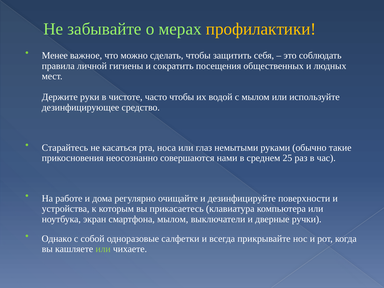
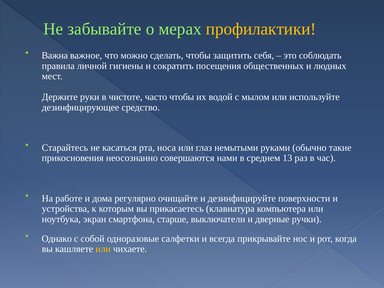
Менее: Менее -> Важна (55, 56)
25: 25 -> 13 (287, 158)
смартфона мылом: мылом -> старше (173, 219)
или colour: light green -> yellow (103, 249)
